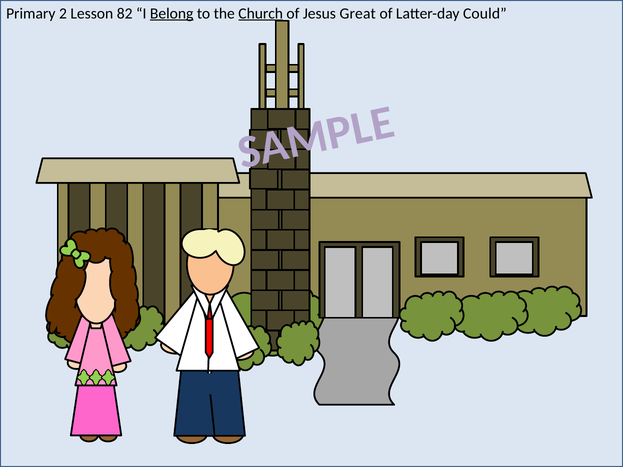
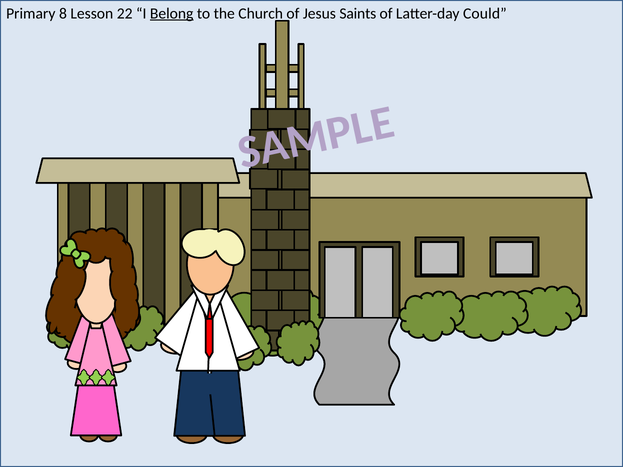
2: 2 -> 8 (63, 13)
82: 82 -> 22 (125, 13)
Church underline: present -> none (261, 13)
Great: Great -> Saints (358, 13)
